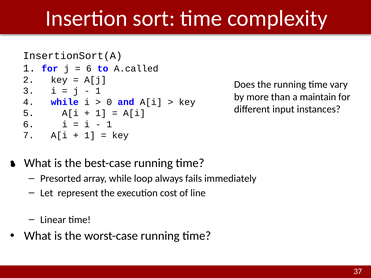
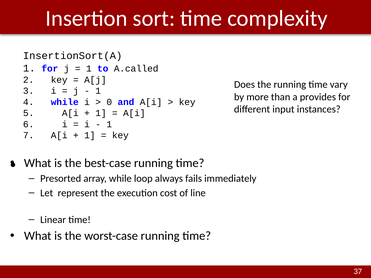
6: 6 -> 1 (89, 69)
maintain: maintain -> provides (318, 97)
